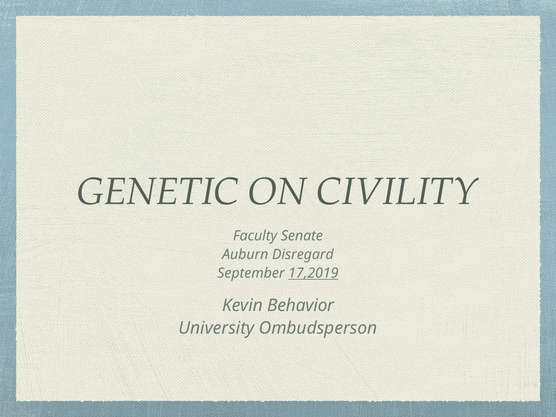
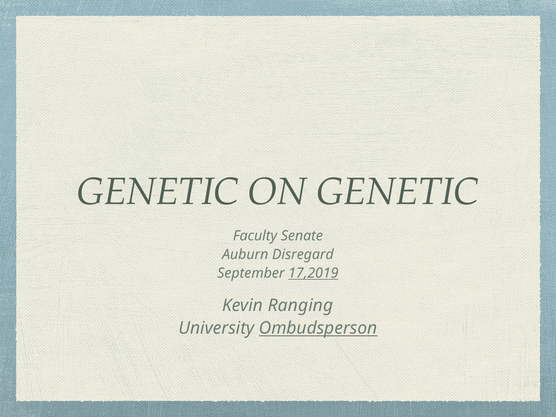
ON CIVILITY: CIVILITY -> GENETIC (398, 192)
Behavior: Behavior -> Ranging (300, 305)
Ombudsperson underline: none -> present (318, 328)
